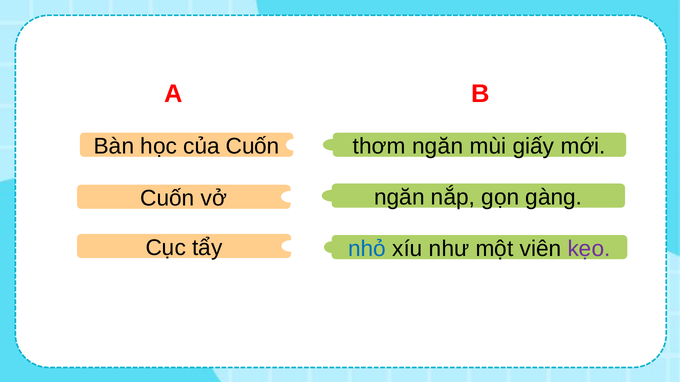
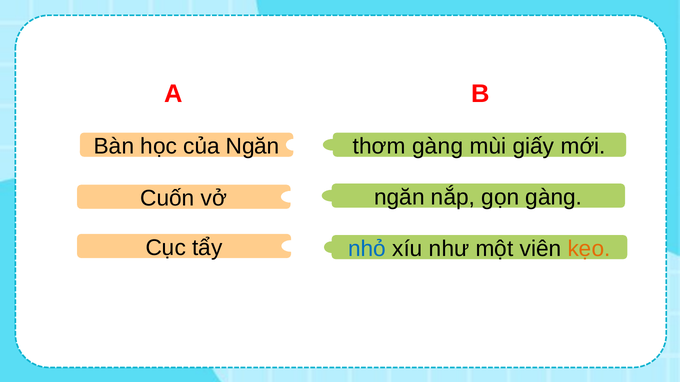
của Cuốn: Cuốn -> Ngăn (253, 146)
thơm ngăn: ngăn -> gàng (438, 146)
kẹo colour: purple -> orange (589, 249)
